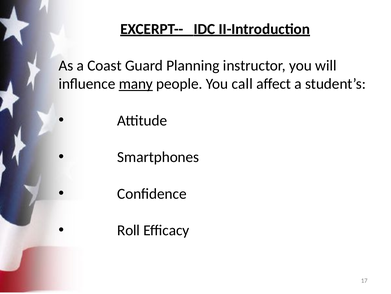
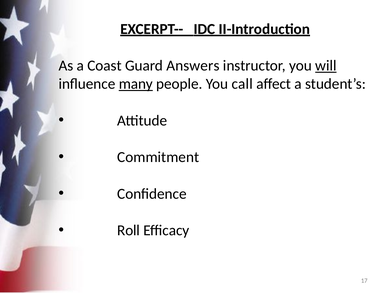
Planning: Planning -> Answers (193, 65)
will underline: none -> present (326, 65)
Smartphones: Smartphones -> Commitment (158, 157)
